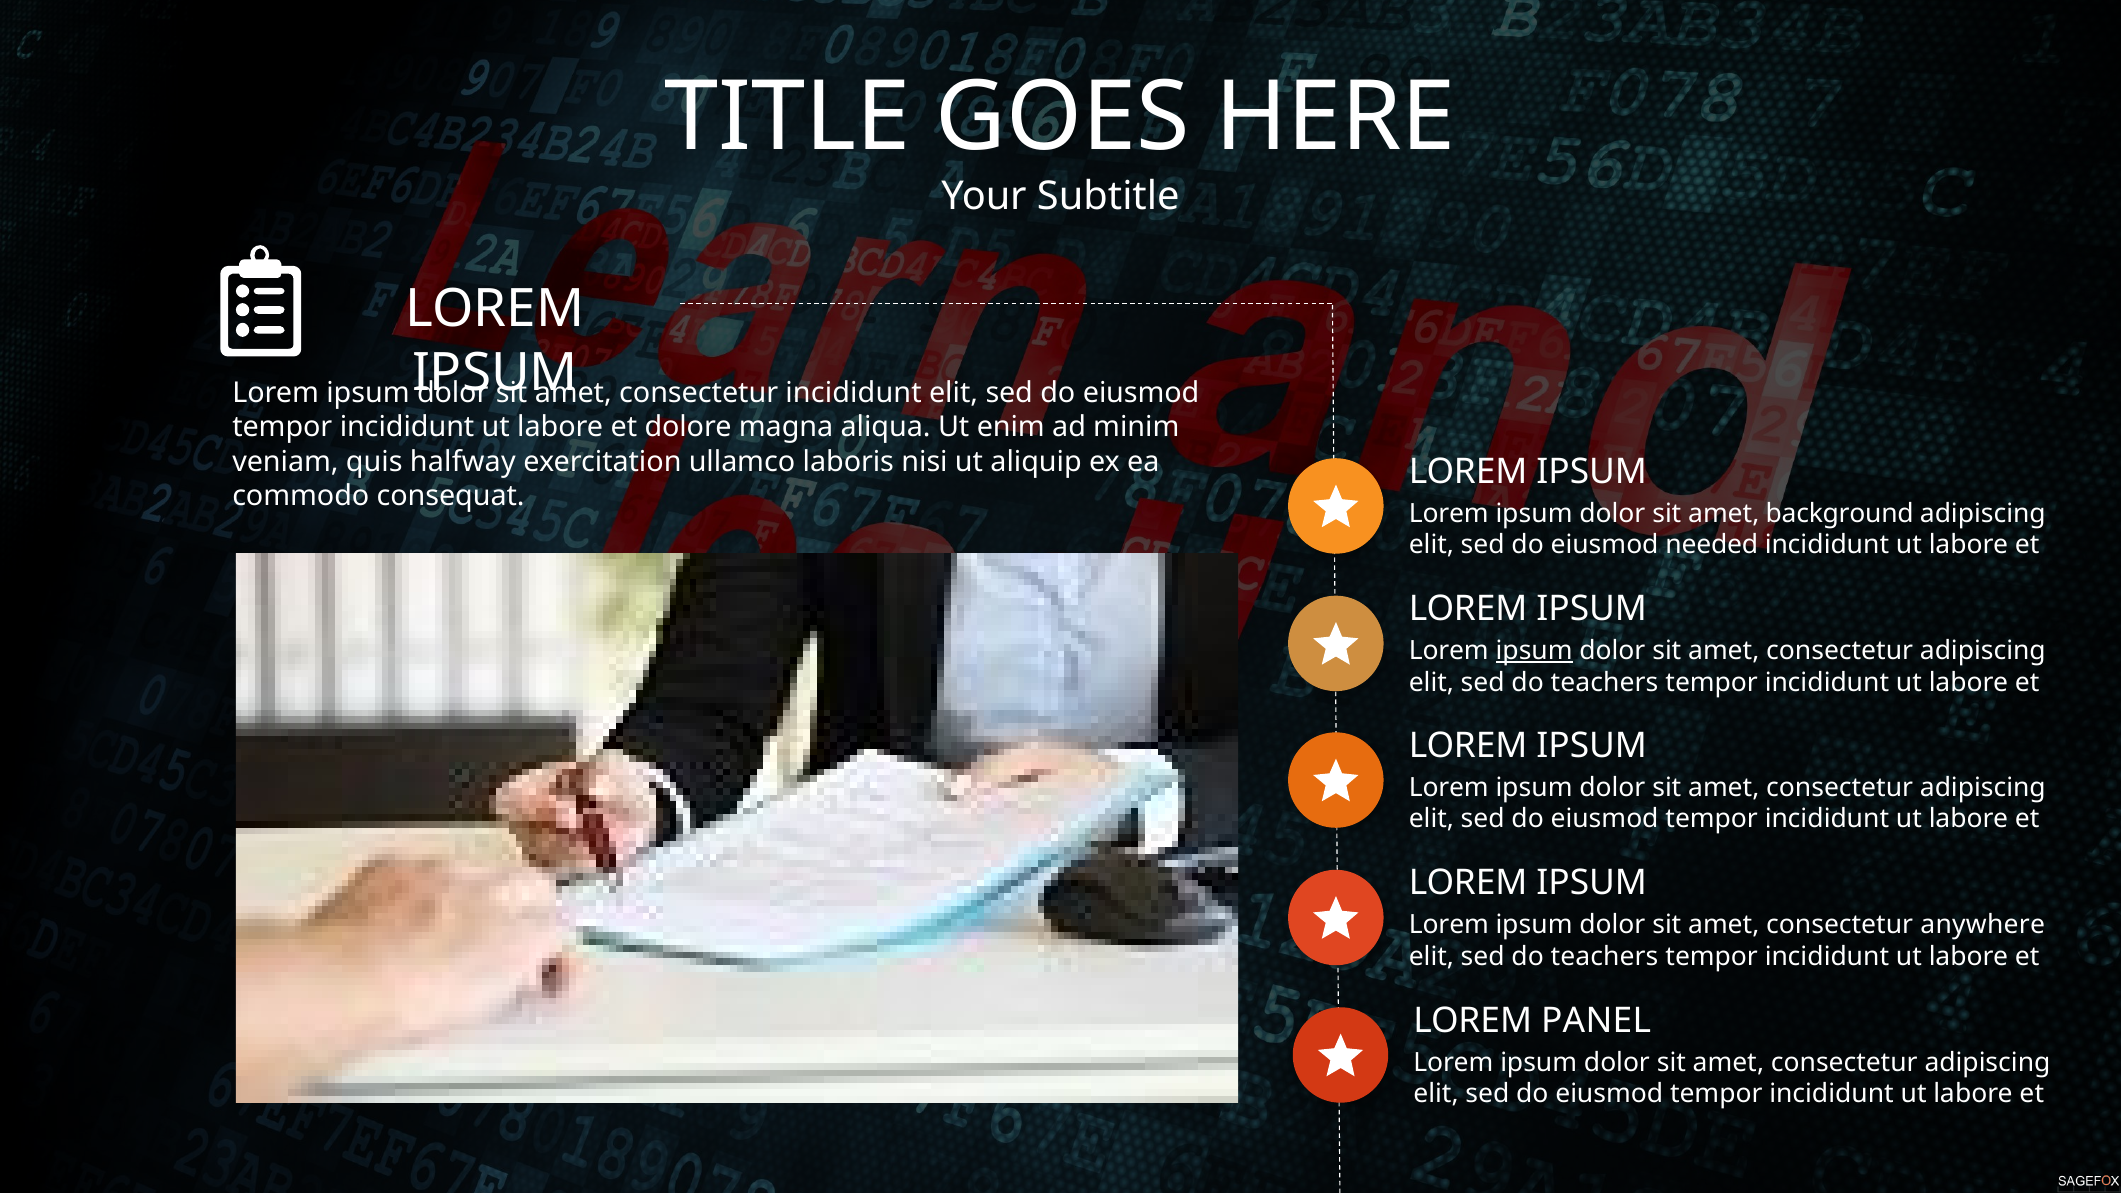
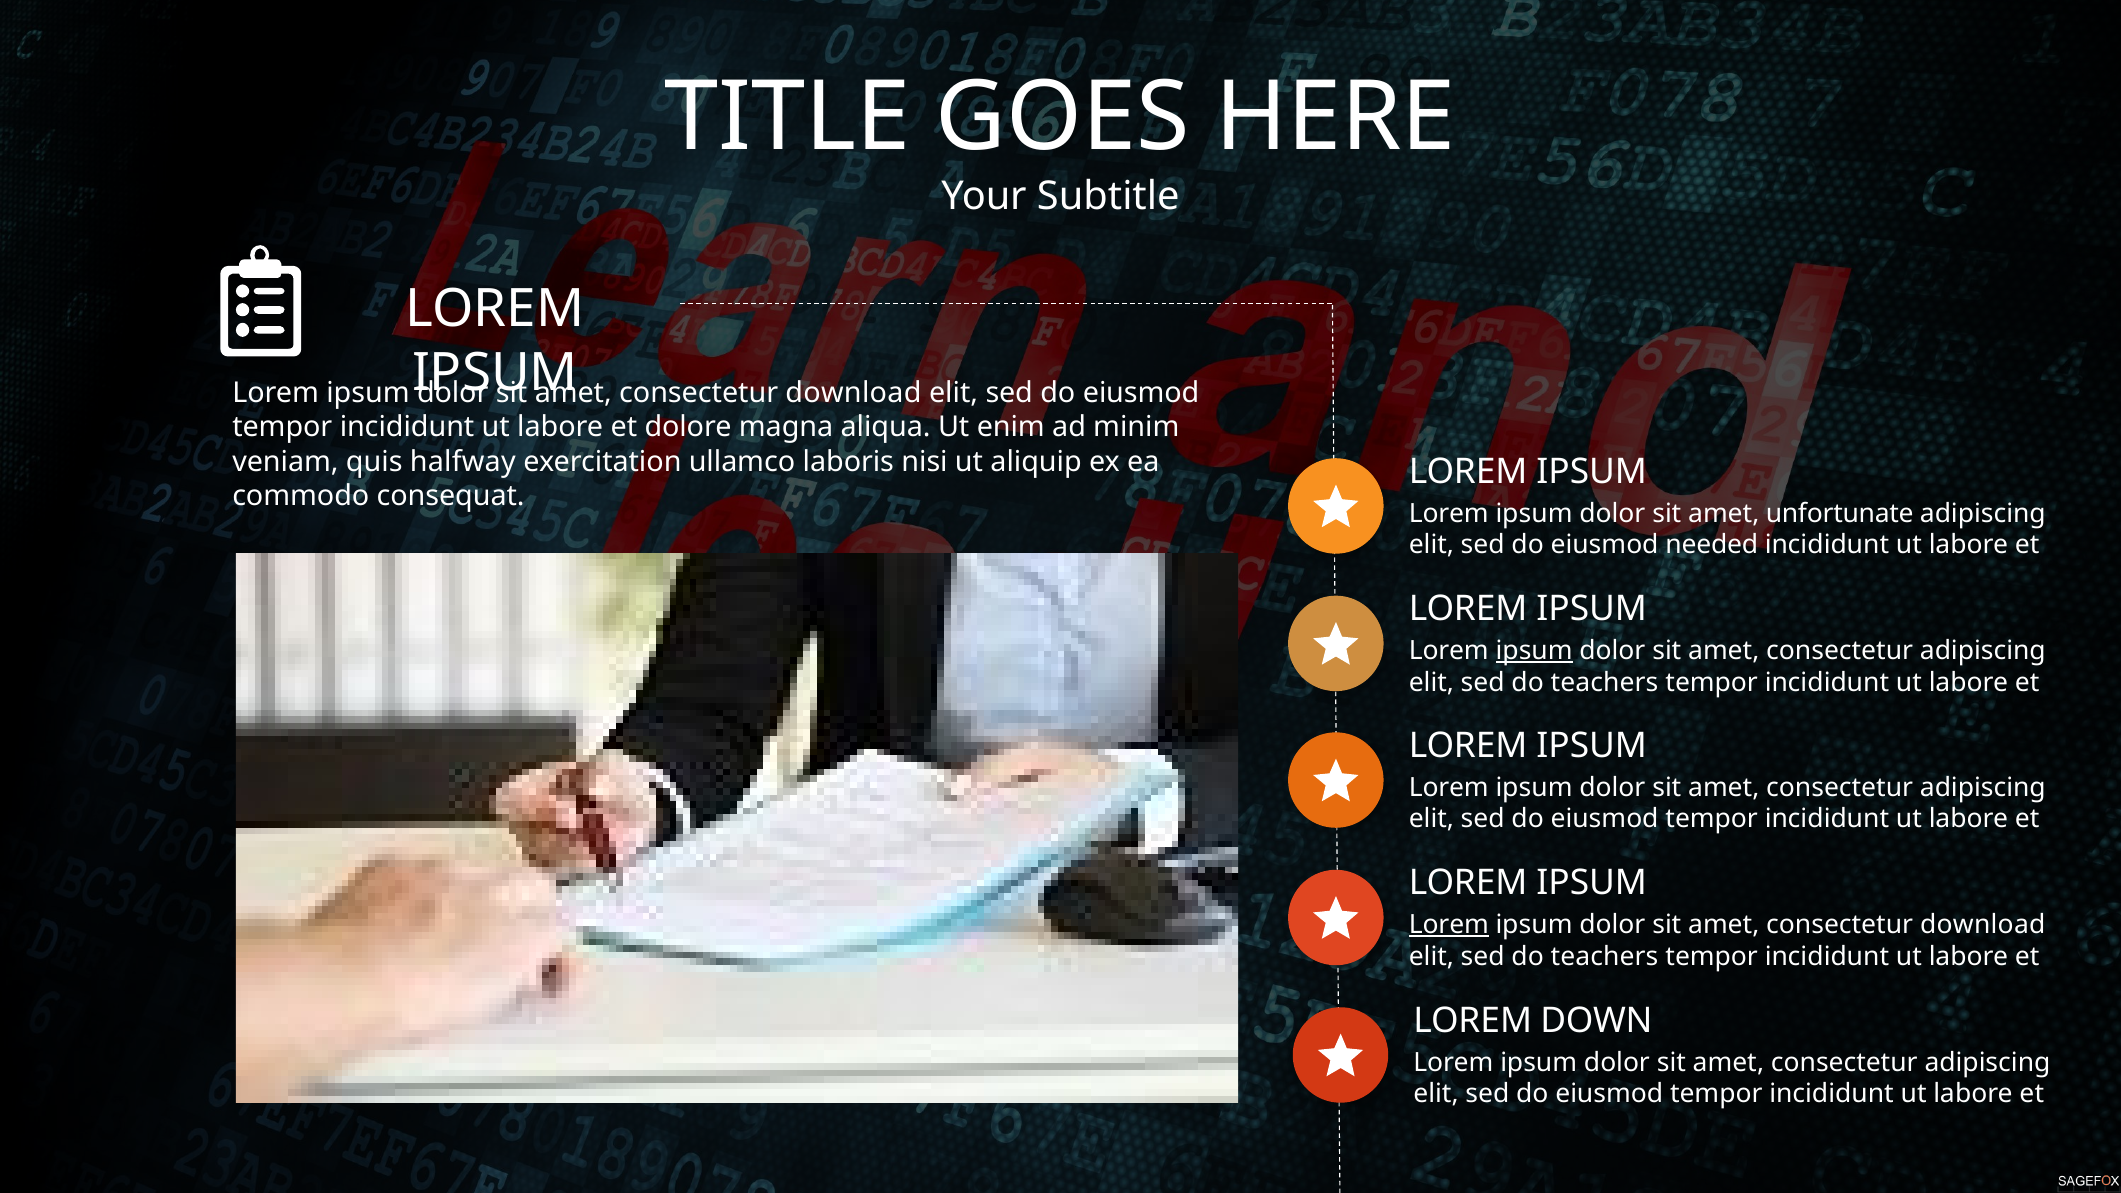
incididunt: incididunt -> download (853, 393)
background: background -> unfortunate (1840, 513)
Lorem underline: none -> present (1449, 925)
anywhere: anywhere -> download (1983, 925)
PANEL: PANEL -> DOWN (1596, 1021)
